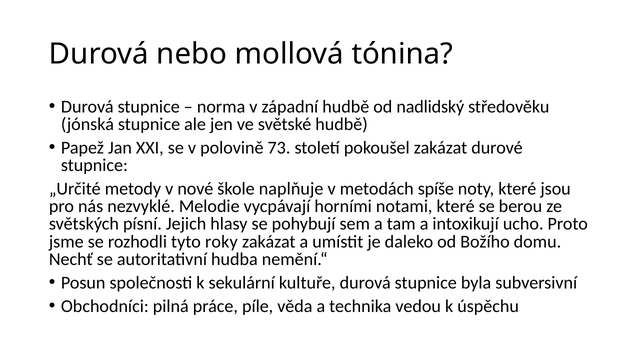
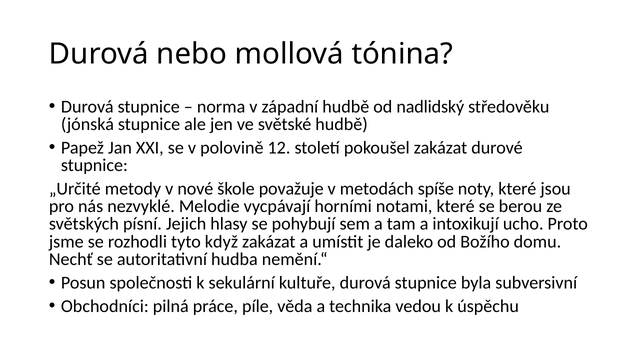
73: 73 -> 12 (279, 148)
naplňuje: naplňuje -> považuje (291, 189)
roky: roky -> když (221, 242)
